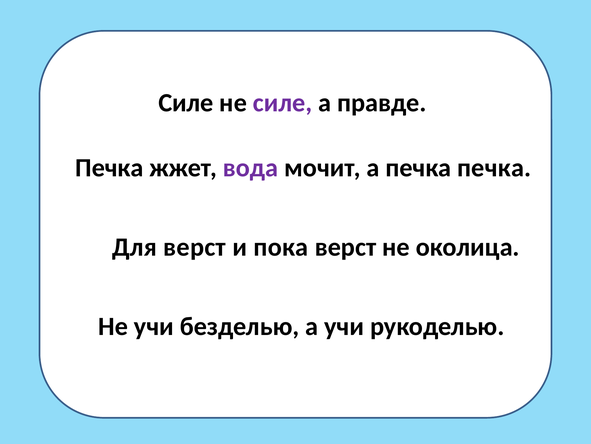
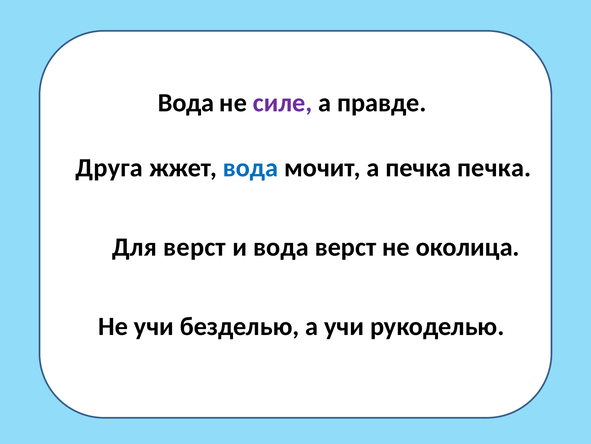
Силе: Силе -> Вода (186, 103)
Печка: Печка -> Друга (109, 168)
вода colour: purple -> blue (251, 168)
и пока: пока -> вода (281, 247)
